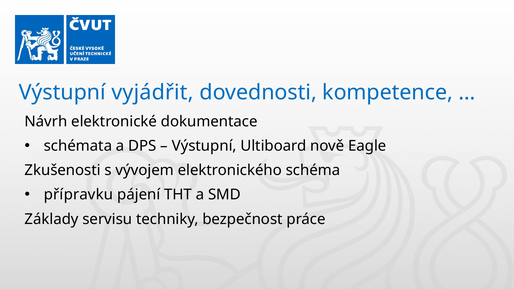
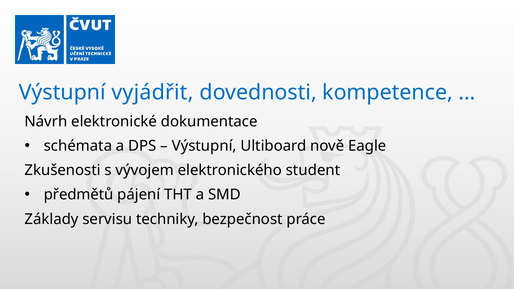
schéma: schéma -> student (313, 170)
přípravku: přípravku -> předmětů (79, 195)
